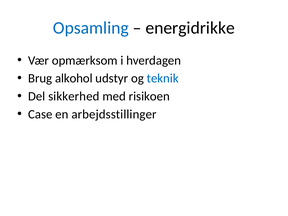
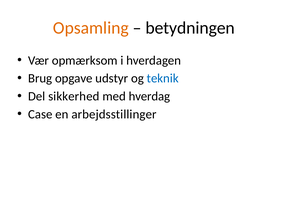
Opsamling colour: blue -> orange (91, 28)
energidrikke: energidrikke -> betydningen (190, 28)
alkohol: alkohol -> opgave (74, 78)
risikoen: risikoen -> hverdag (149, 96)
